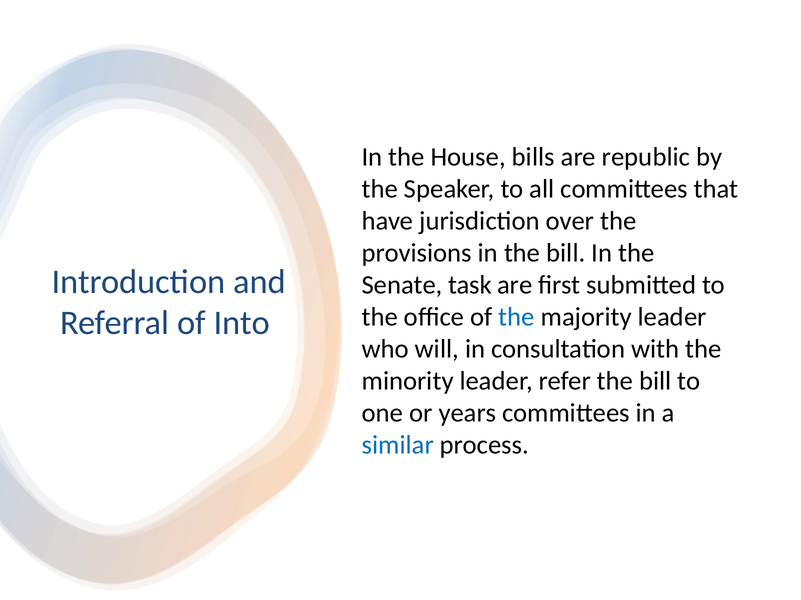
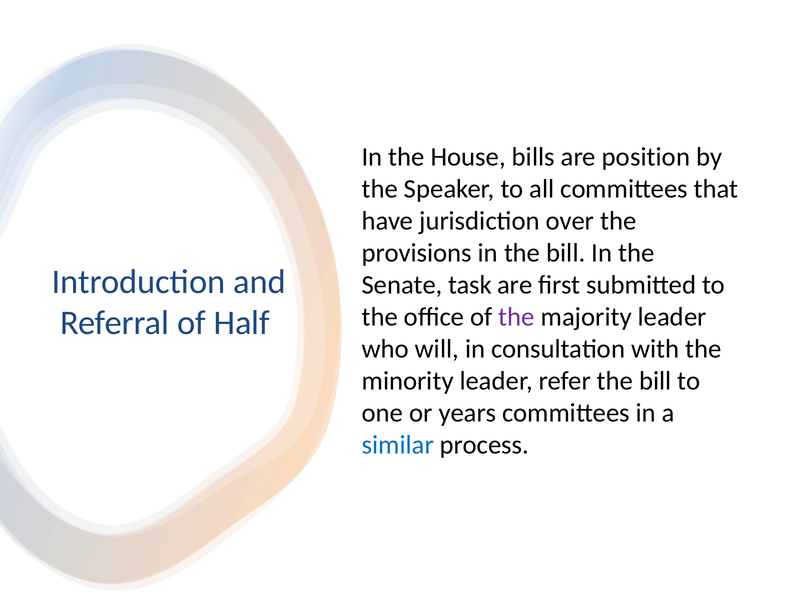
republic: republic -> position (646, 157)
the colour: blue -> purple (517, 317)
Into: Into -> Half (242, 323)
